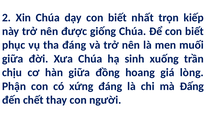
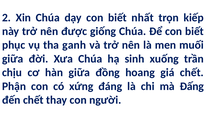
tha đáng: đáng -> ganh (74, 45)
giá lòng: lòng -> chết (192, 72)
